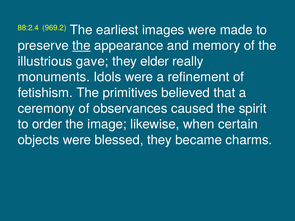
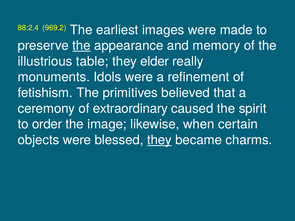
gave: gave -> table (92, 61)
observances: observances -> extraordinary (130, 109)
they underline: none -> present (159, 140)
